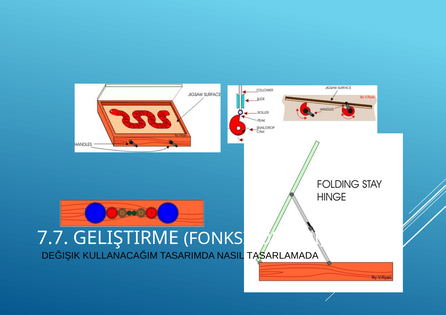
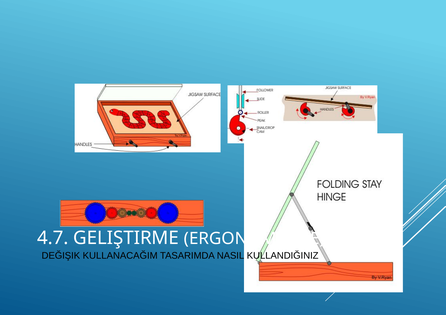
7.7: 7.7 -> 4.7 (53, 238)
FONKSIYONLARI: FONKSIYONLARI -> ERGONOMISINE (254, 239)
TASARLAMADA: TASARLAMADA -> KULLANDIĞINIZ (283, 256)
